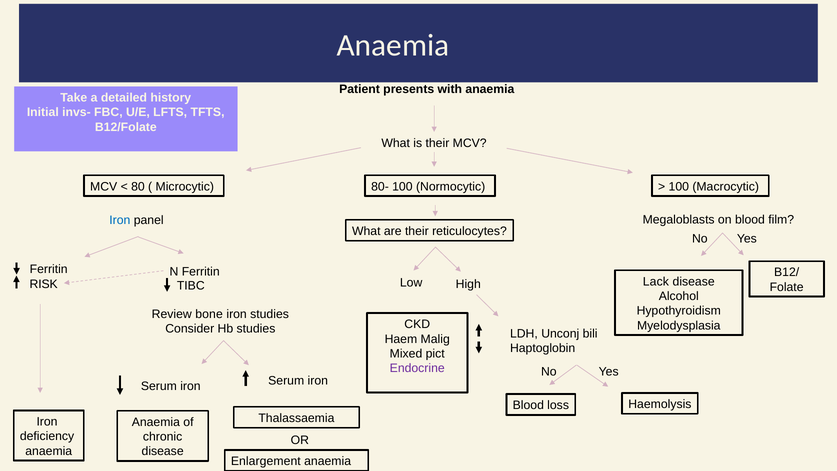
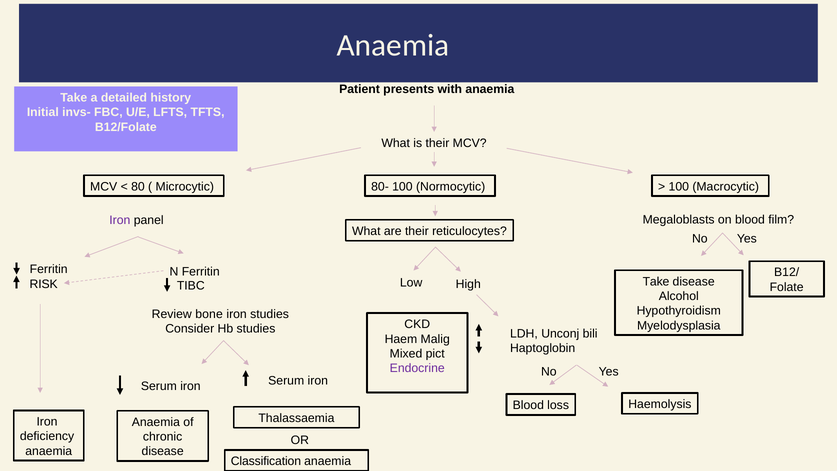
Iron colour: blue -> purple (120, 220)
Lack: Lack -> Take (656, 281)
Enlargement: Enlargement -> Classification (266, 461)
